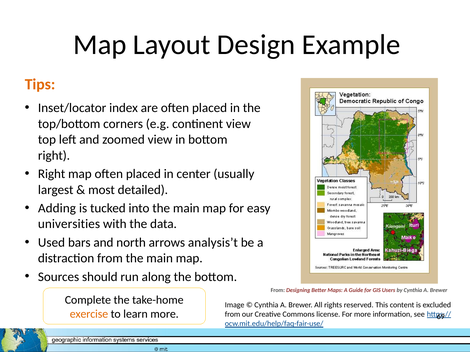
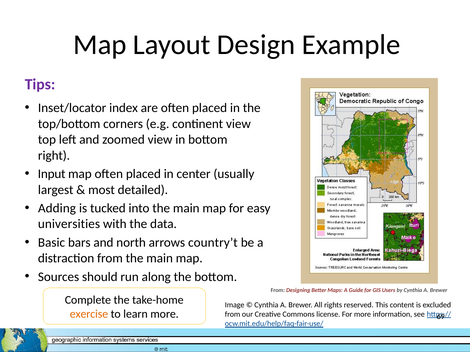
Tips colour: orange -> purple (40, 84)
Right: Right -> Input (52, 174)
Used: Used -> Basic (52, 243)
analysis’t: analysis’t -> country’t (213, 243)
